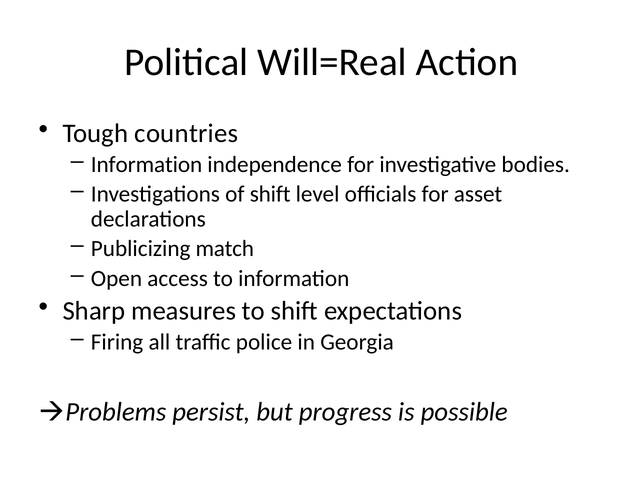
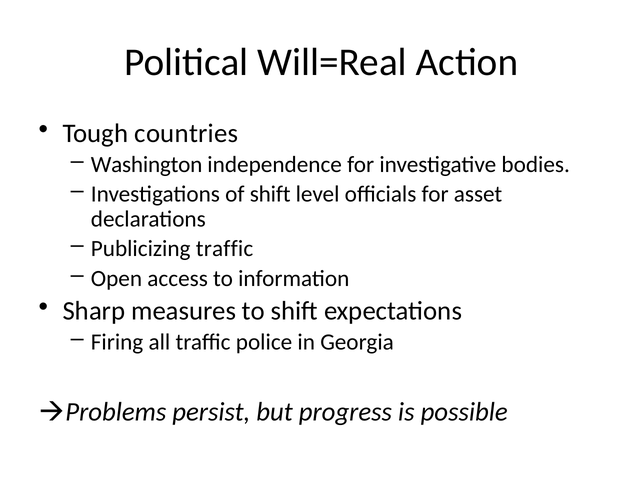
Information: Information -> Washington (147, 165)
Publicizing match: match -> traffic (225, 249)
